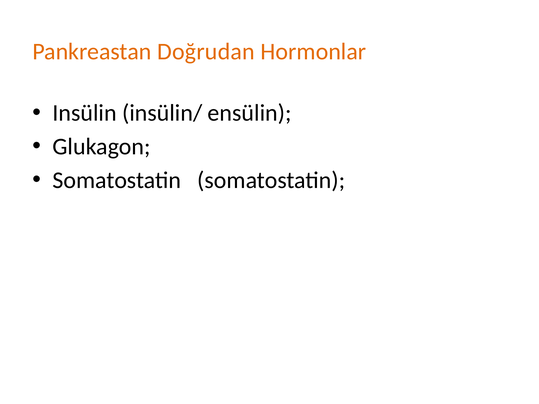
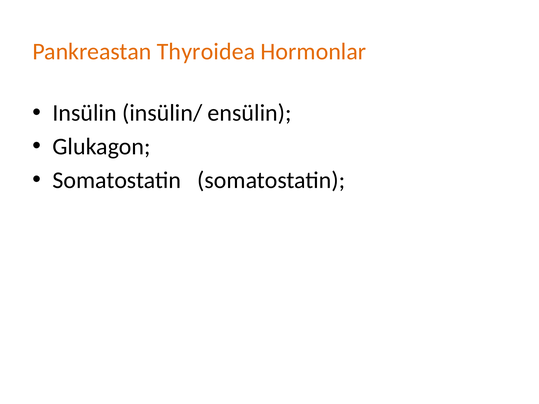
Doğrudan: Doğrudan -> Thyroidea (206, 52)
